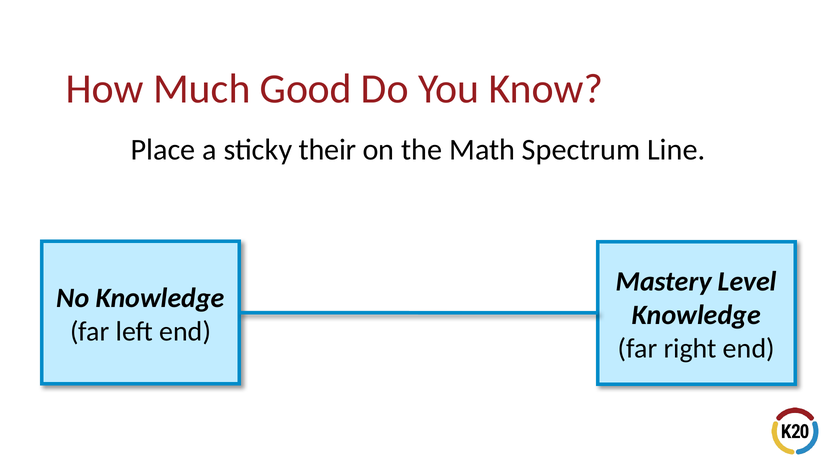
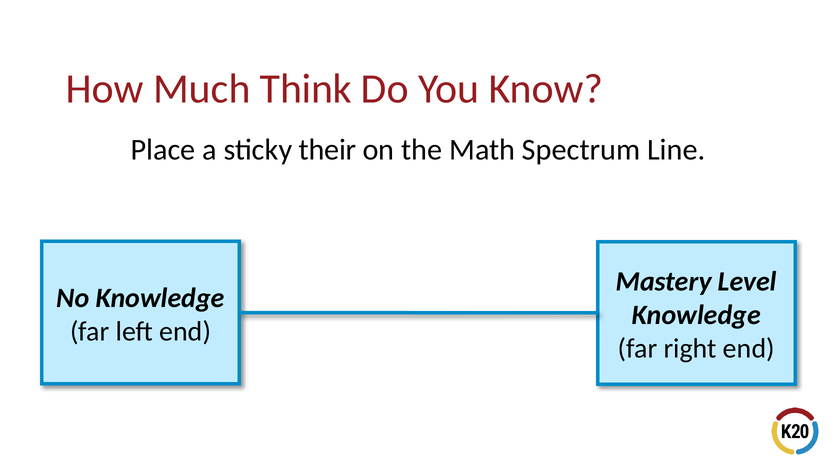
Good: Good -> Think (306, 89)
